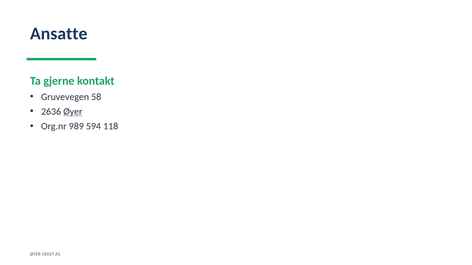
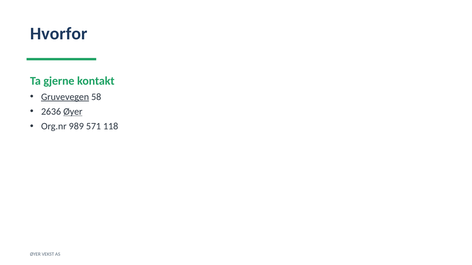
Ansatte: Ansatte -> Hvorfor (59, 34)
Gruvevegen underline: none -> present (65, 97)
594: 594 -> 571 (94, 127)
